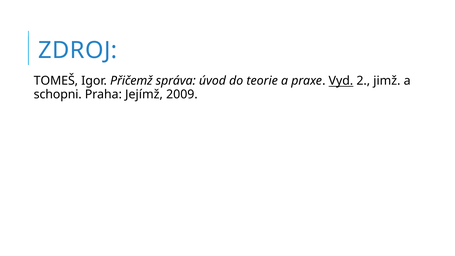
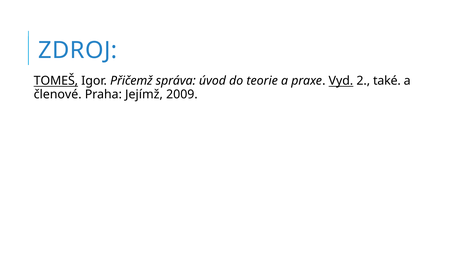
TOMEŠ underline: none -> present (56, 81)
jimž: jimž -> také (387, 81)
schopni: schopni -> členové (58, 94)
